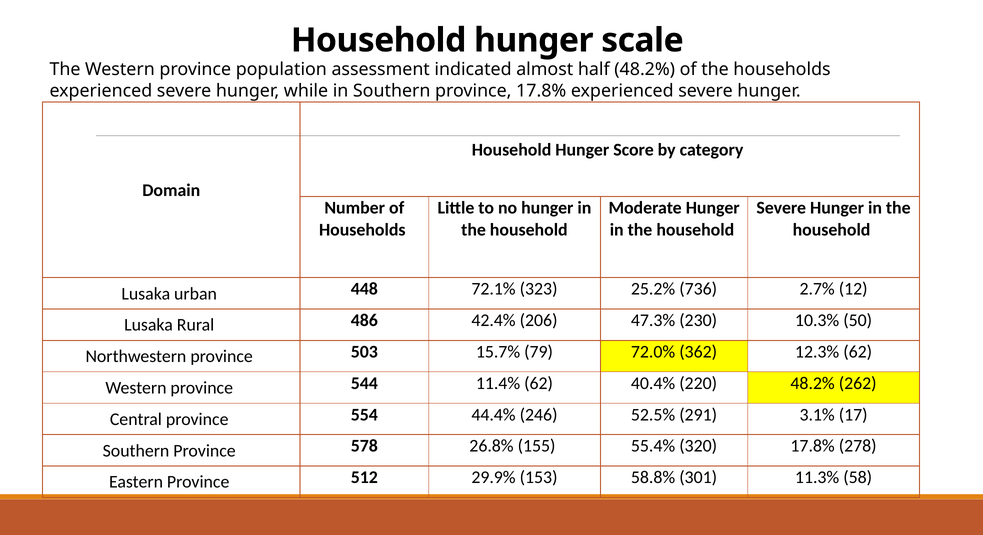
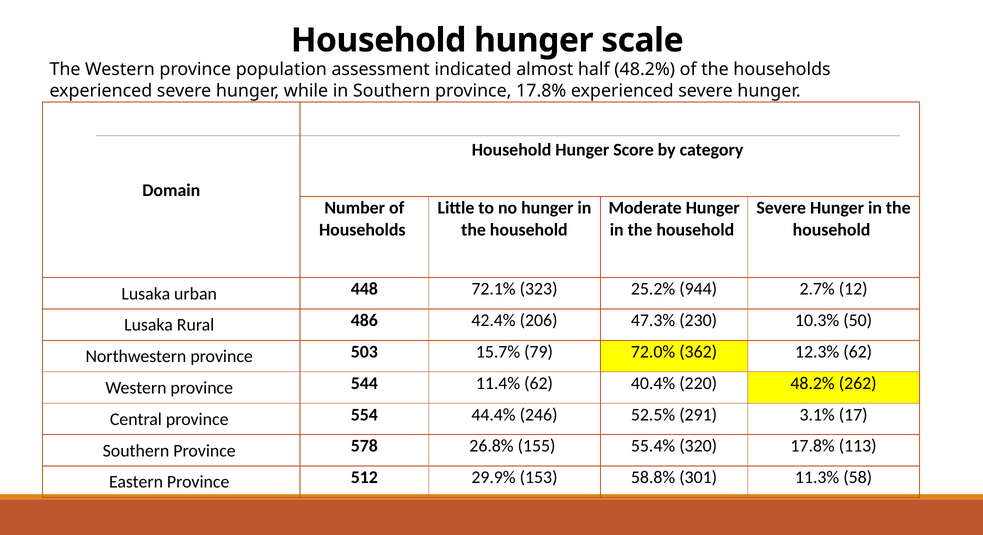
736: 736 -> 944 (698, 289)
278: 278 -> 113 (858, 446)
